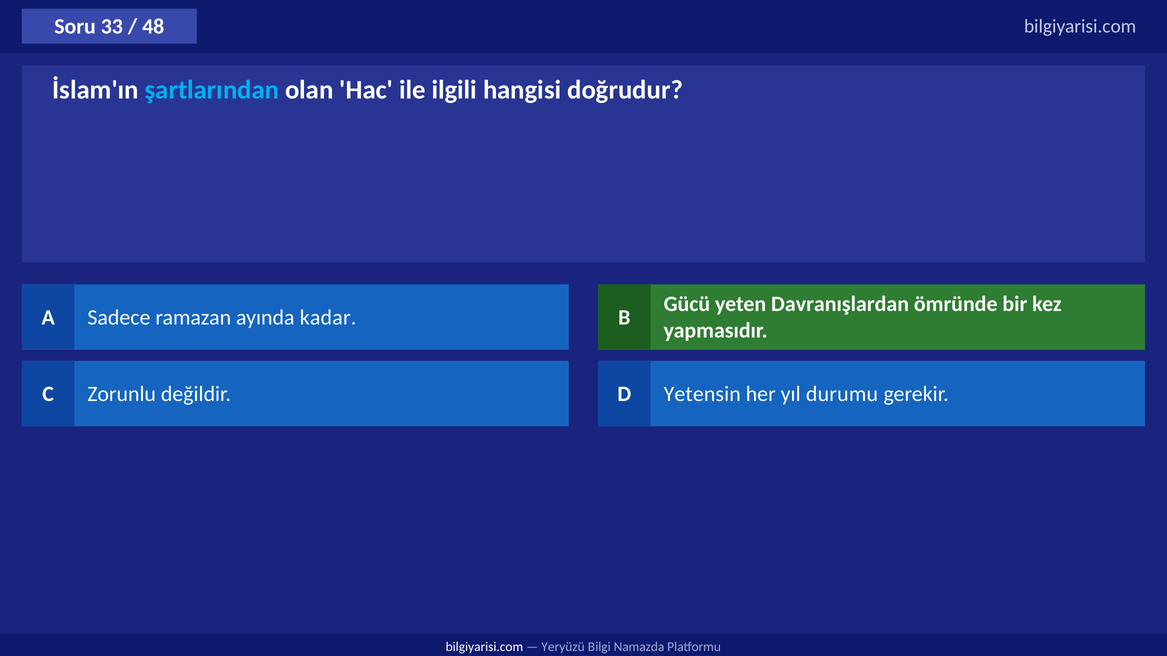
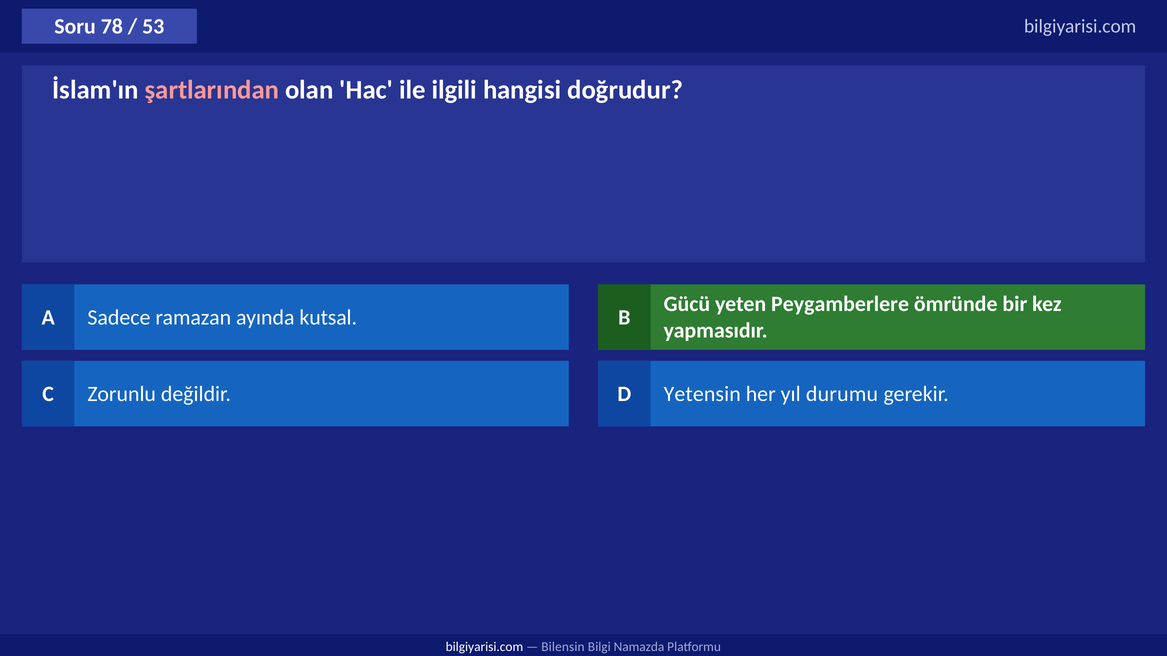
33: 33 -> 78 (112, 27)
48: 48 -> 53 (153, 27)
şartlarından colour: light blue -> pink (212, 90)
Davranışlardan: Davranışlardan -> Peygamberlere (840, 304)
kadar: kadar -> kutsal (328, 318)
Yeryüzü: Yeryüzü -> Bilensin (563, 647)
